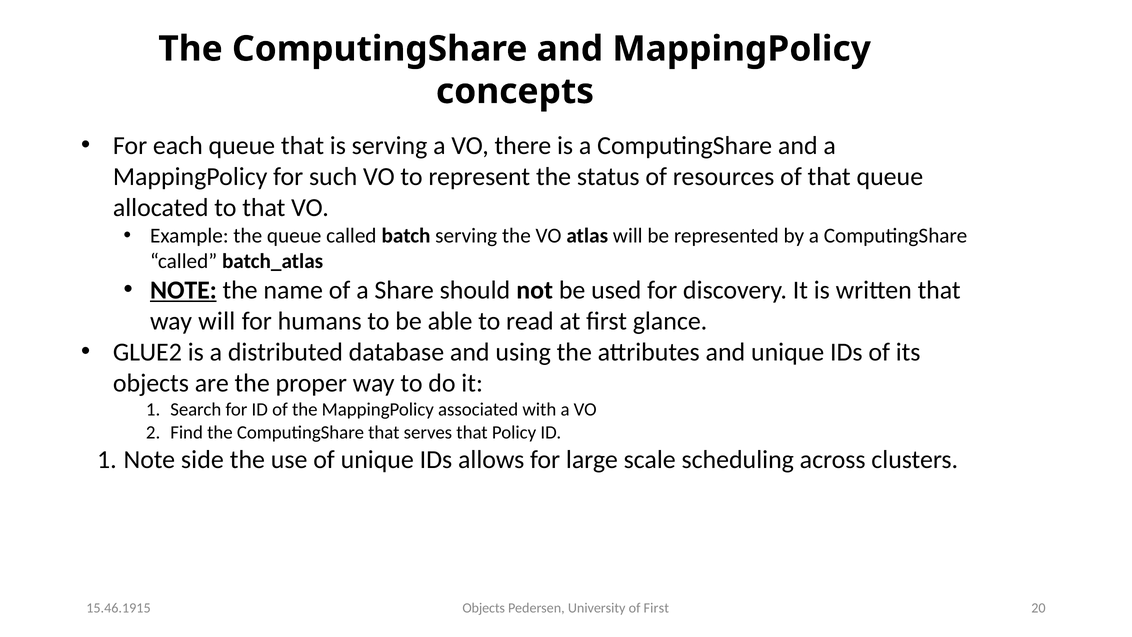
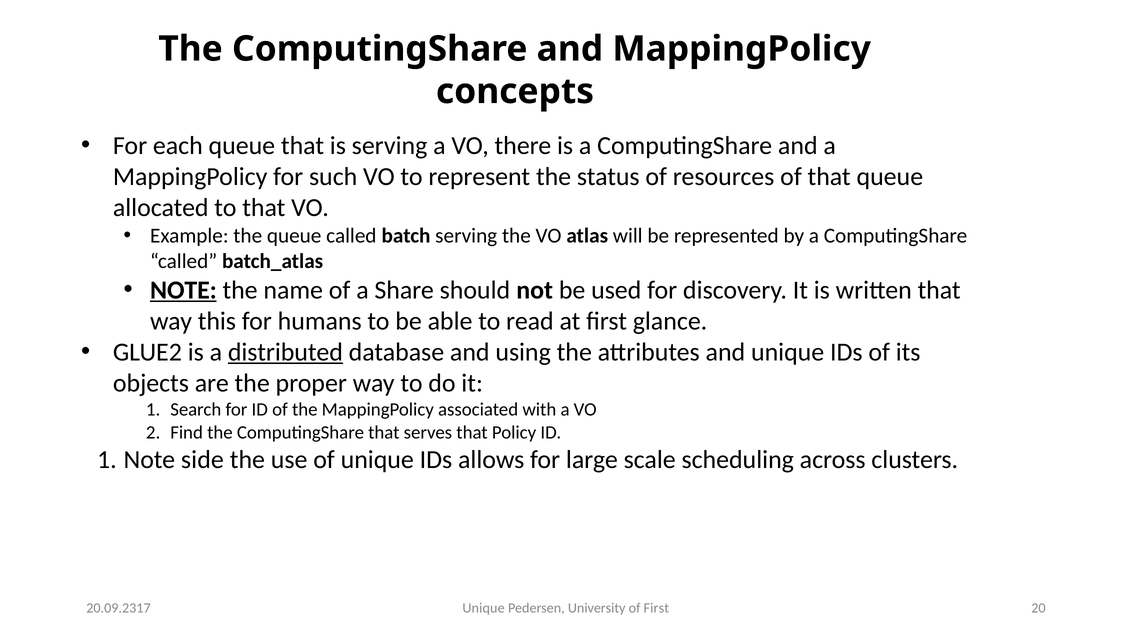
way will: will -> this (217, 321)
distributed underline: none -> present (285, 352)
Objects: Objects -> Unique (484, 608)
15.46.1915: 15.46.1915 -> 20.09.2317 (118, 608)
